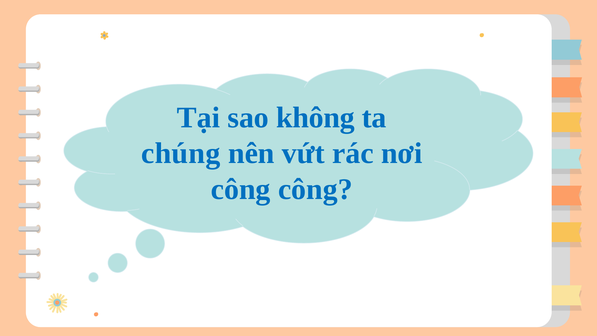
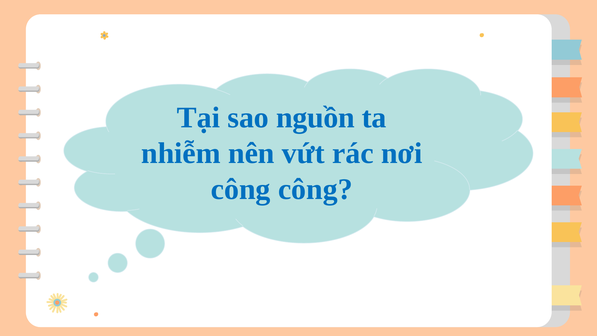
không: không -> nguồn (315, 118)
chúng: chúng -> nhiễm (181, 153)
